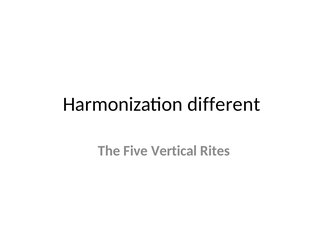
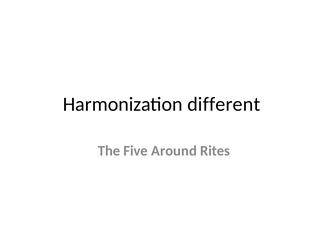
Vertical: Vertical -> Around (174, 151)
